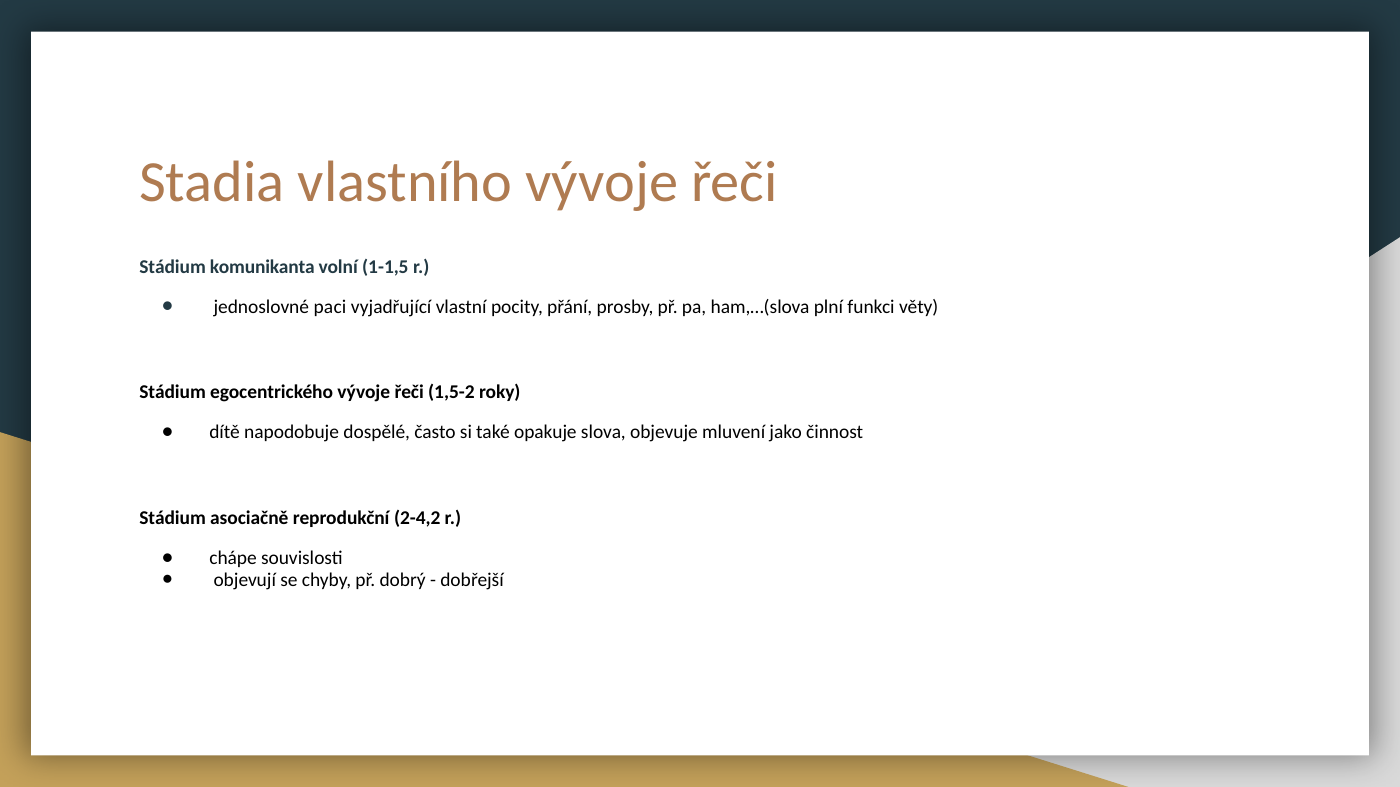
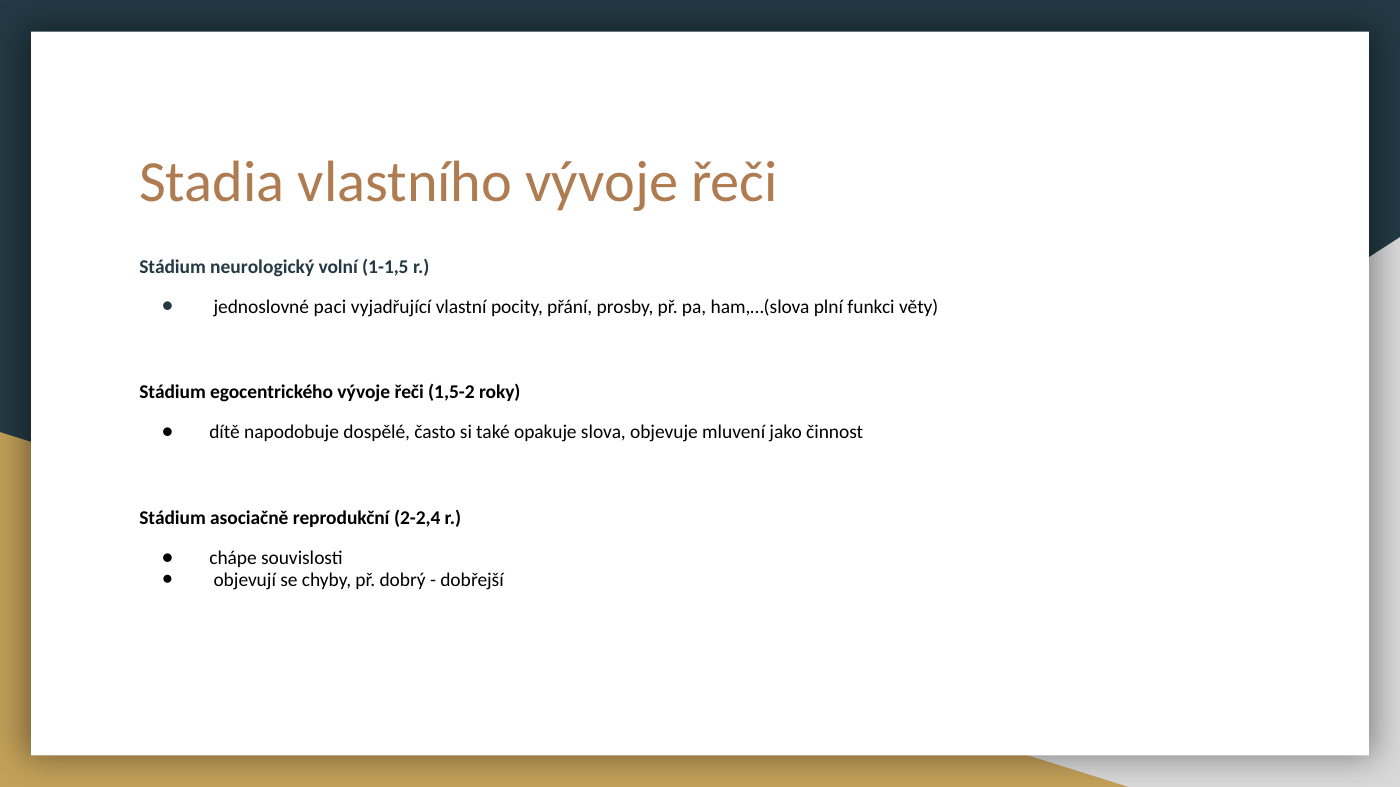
komunikanta: komunikanta -> neurologický (262, 267)
2-4,2: 2-4,2 -> 2-2,4 (417, 518)
